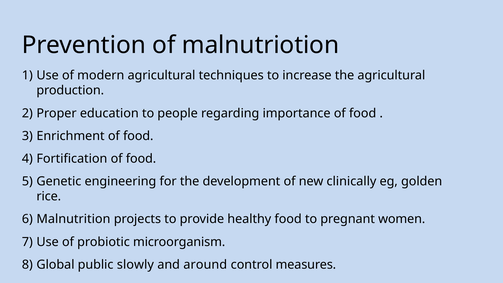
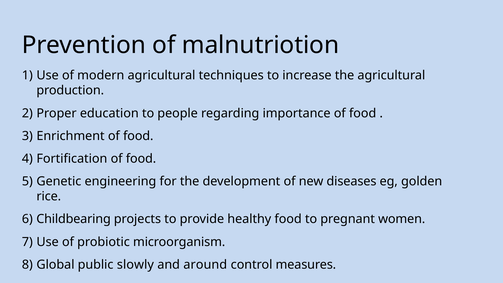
clinically: clinically -> diseases (352, 181)
Malnutrition: Malnutrition -> Childbearing (74, 219)
